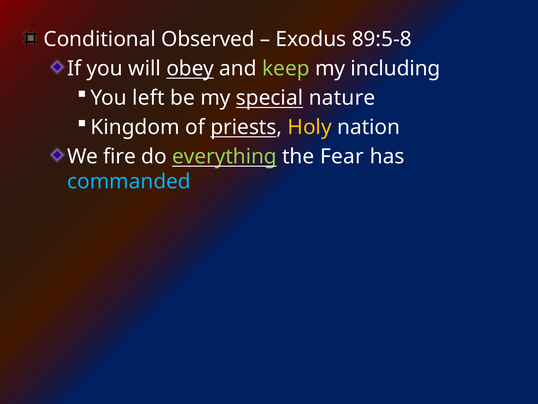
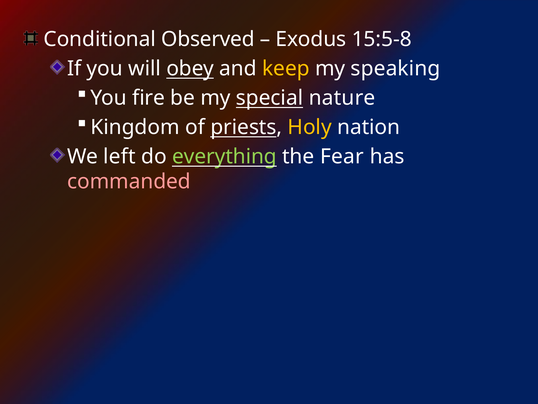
89:5-8: 89:5-8 -> 15:5-8 (382, 39)
keep colour: light green -> yellow (286, 68)
including: including -> speaking (395, 68)
left: left -> fire (149, 98)
fire: fire -> left (119, 156)
commanded colour: light blue -> pink (129, 182)
